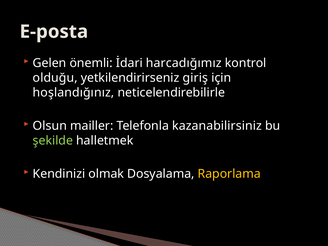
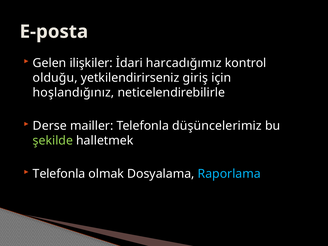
önemli: önemli -> ilişkiler (91, 63)
Olsun: Olsun -> Derse (50, 126)
kazanabilirsiniz: kazanabilirsiniz -> düşüncelerimiz (217, 126)
Kendinizi: Kendinizi -> Telefonla (59, 174)
Raporlama colour: yellow -> light blue (229, 174)
